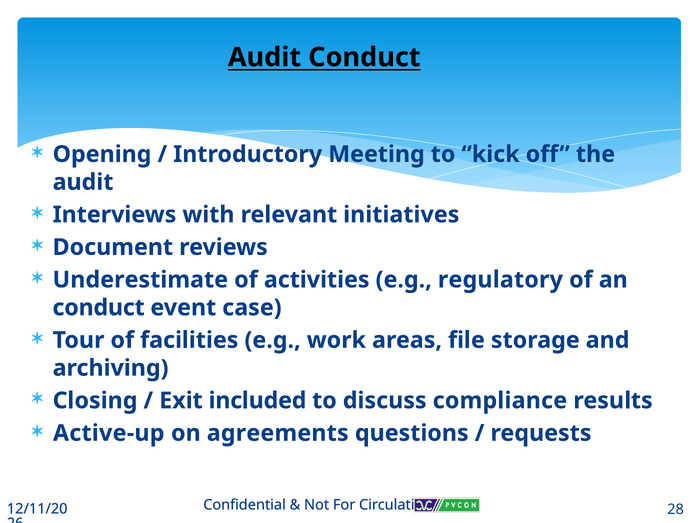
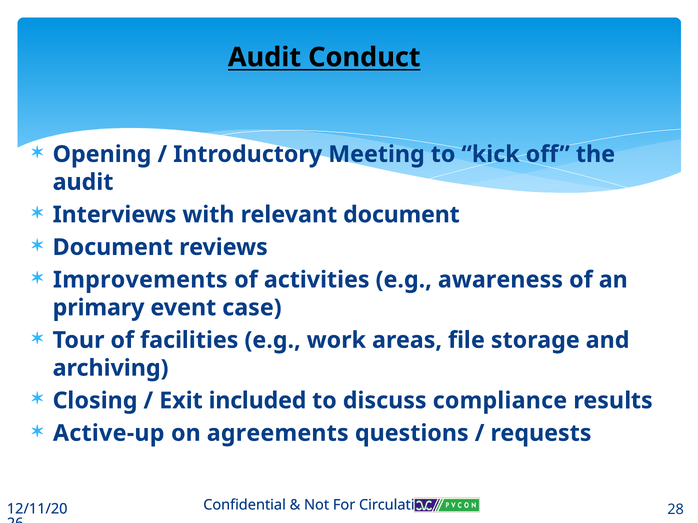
relevant initiatives: initiatives -> document (401, 215)
Underestimate: Underestimate -> Improvements (140, 280)
regulatory: regulatory -> awareness (500, 280)
conduct: conduct -> primary (99, 308)
